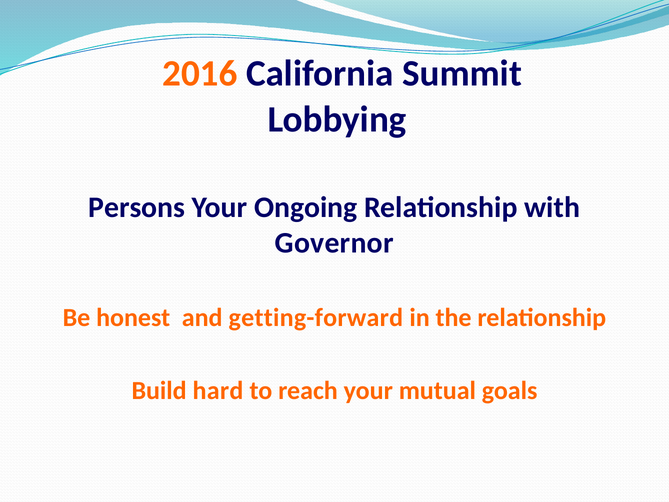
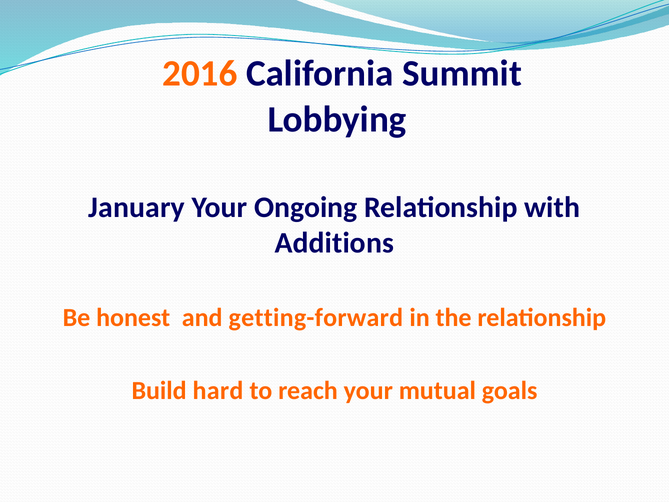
Persons: Persons -> January (137, 207)
Governor: Governor -> Additions (334, 243)
